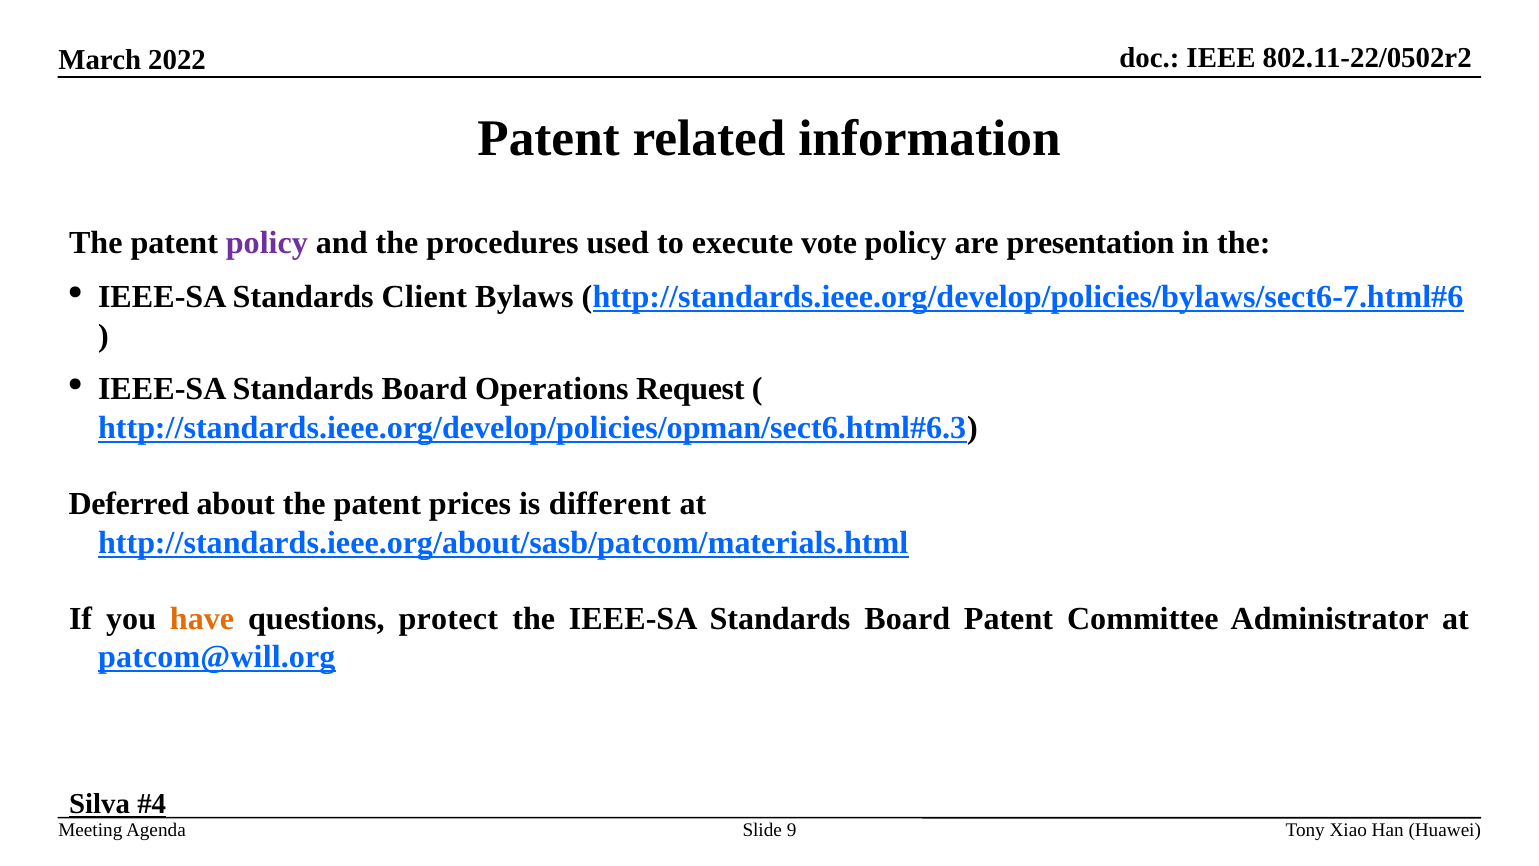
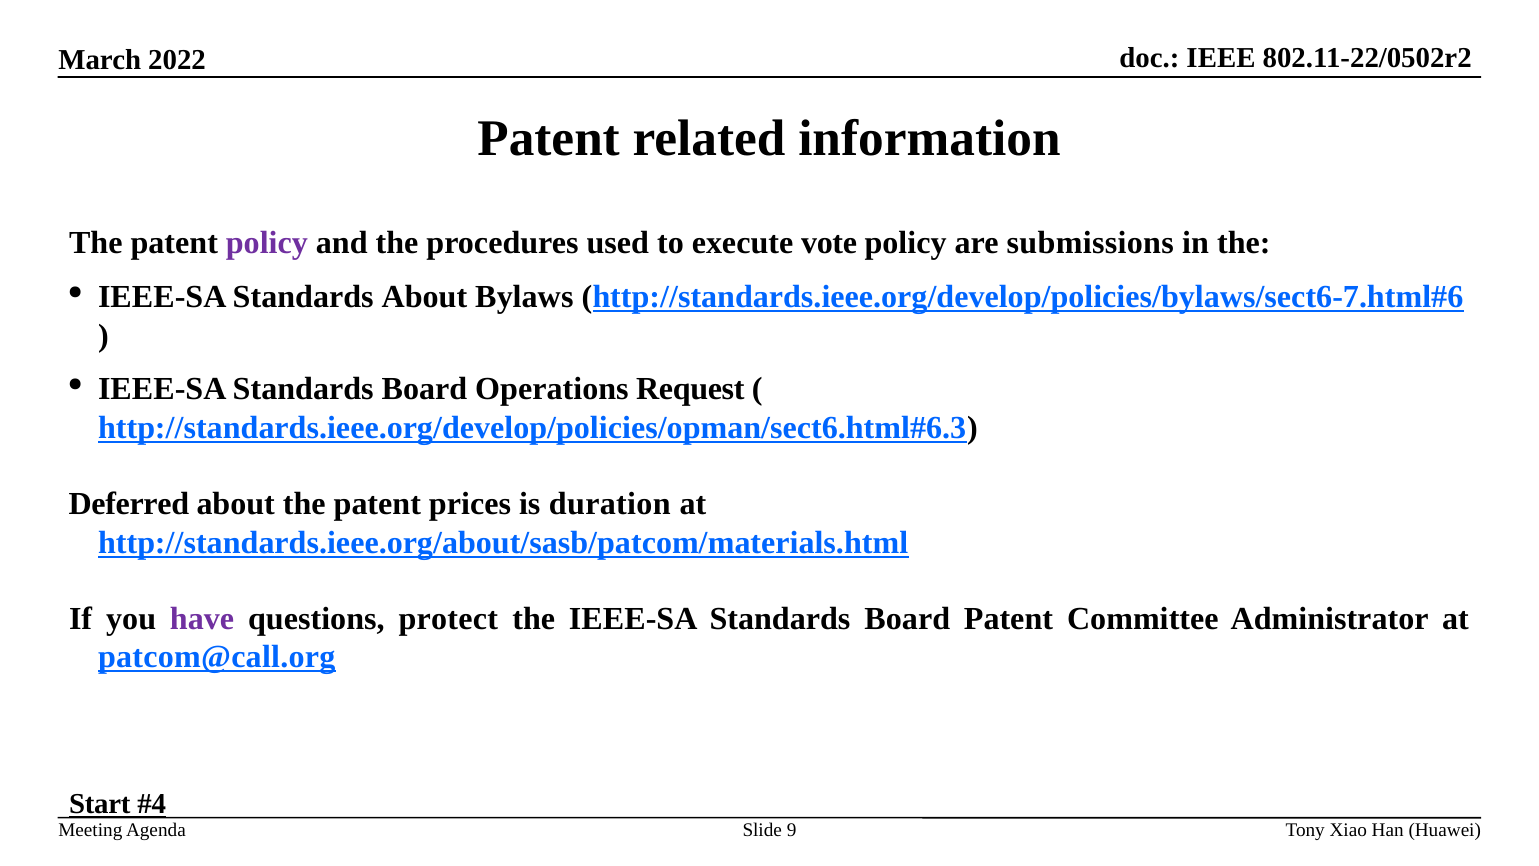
presentation: presentation -> submissions (1090, 243)
Standards Client: Client -> About (424, 297)
different: different -> duration (610, 504)
have colour: orange -> purple (202, 618)
patcom@will.org: patcom@will.org -> patcom@call.org (217, 657)
Silva: Silva -> Start (100, 804)
